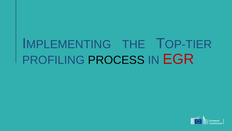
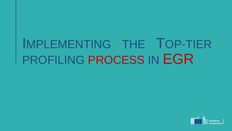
PROCESS colour: black -> red (116, 60)
